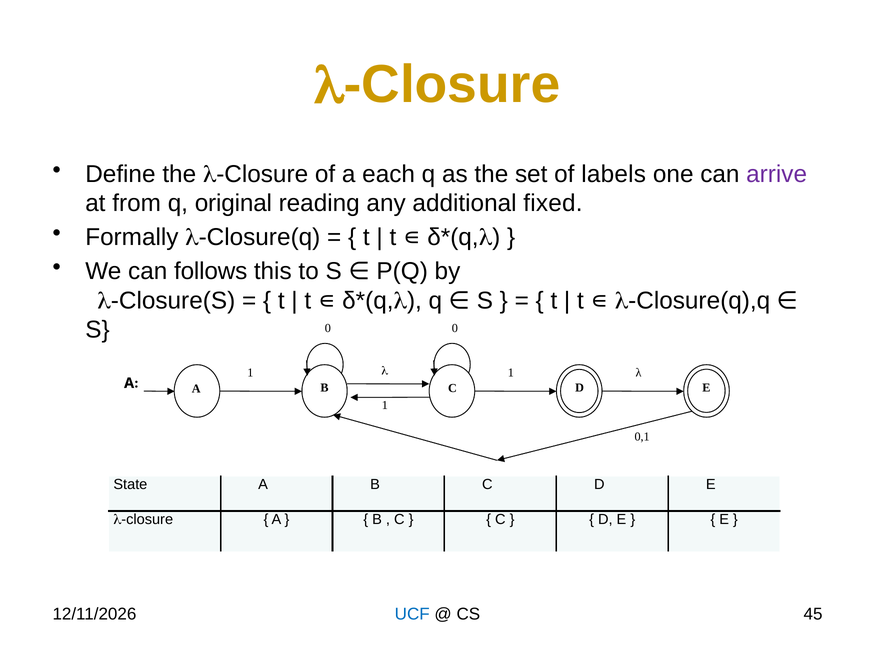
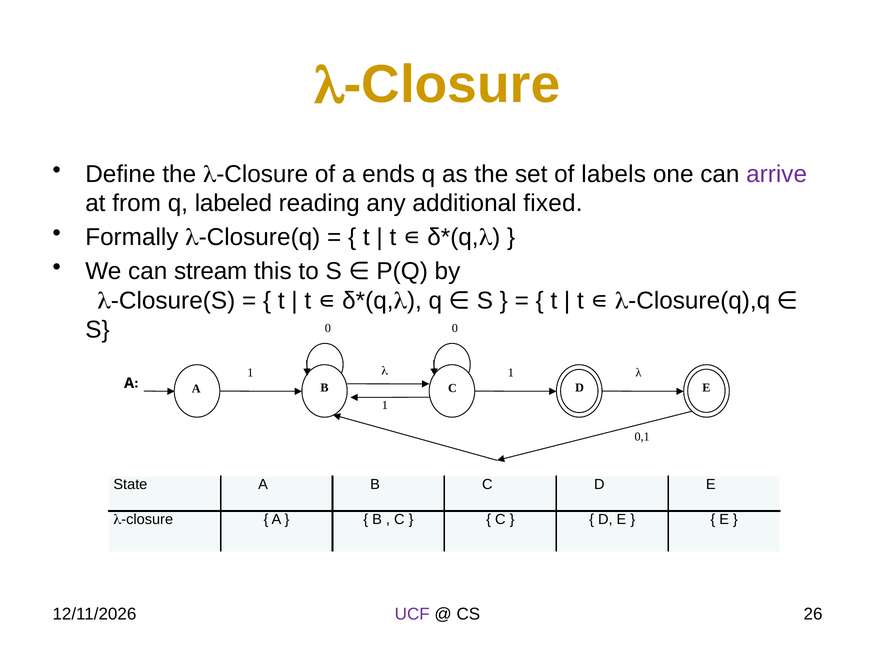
each: each -> ends (389, 174)
original: original -> labeled (233, 203)
follows: follows -> stream (211, 271)
UCF colour: blue -> purple (412, 613)
45: 45 -> 26 (813, 613)
